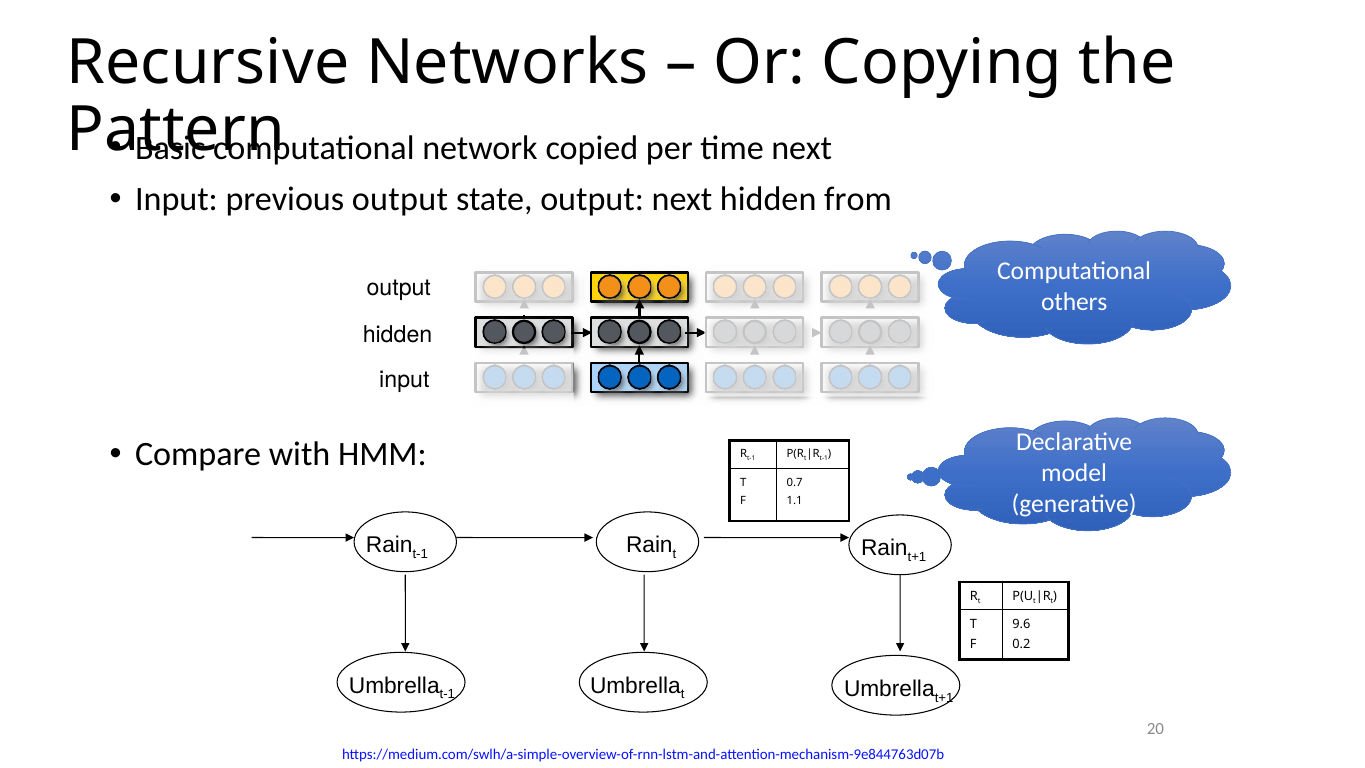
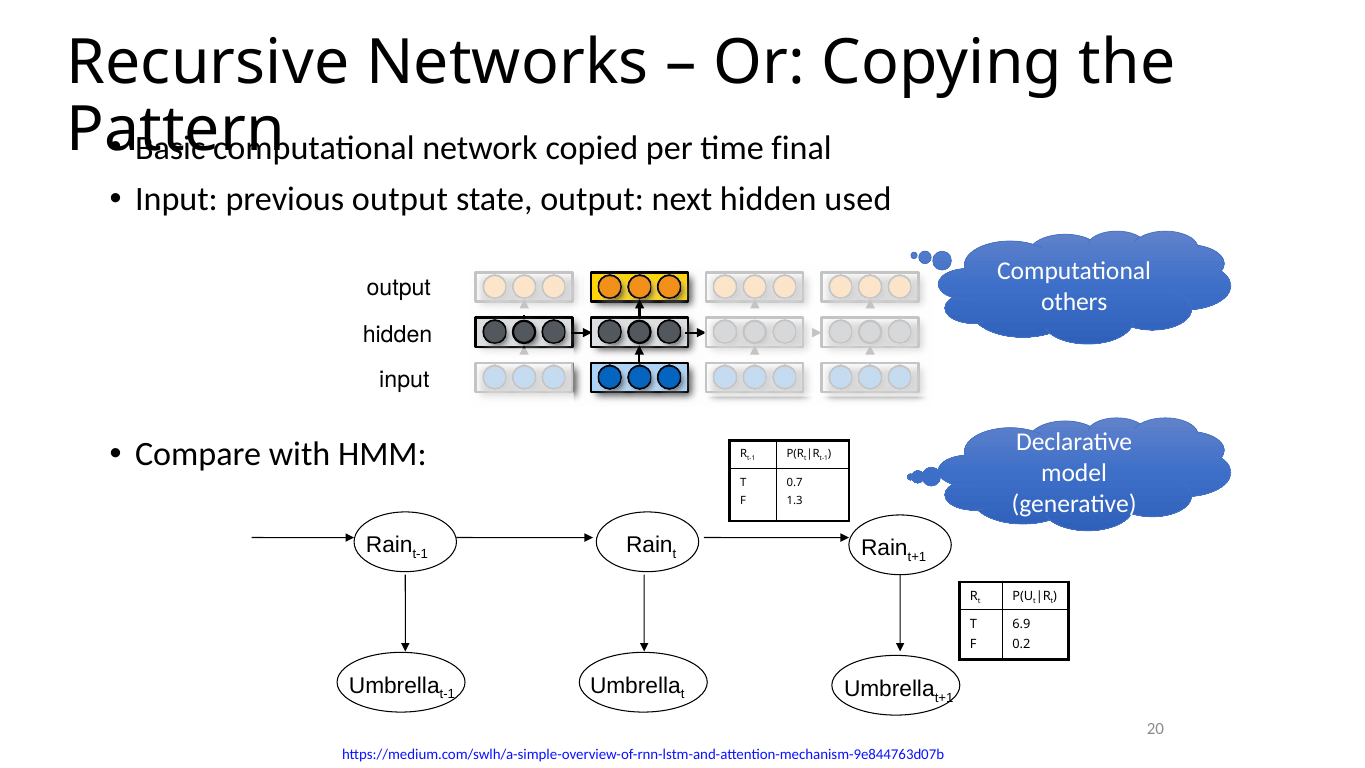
time next: next -> final (802, 148)
from: from -> used (858, 199)
1.1: 1.1 -> 1.3 (795, 500)
9.6: 9.6 -> 6.9 (1021, 624)
